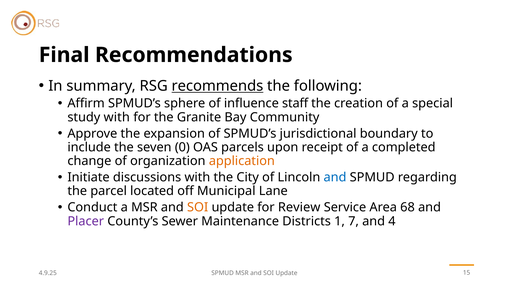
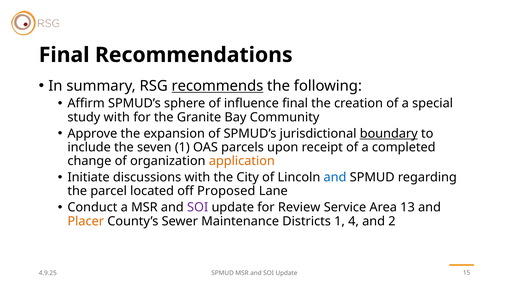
influence staff: staff -> final (295, 104)
boundary underline: none -> present (389, 134)
seven 0: 0 -> 1 (182, 147)
Municipal: Municipal -> Proposed (226, 191)
SOI colour: orange -> purple (198, 208)
68: 68 -> 13 (408, 208)
Placer colour: purple -> orange (86, 221)
7: 7 -> 4 (354, 221)
4: 4 -> 2 (392, 221)
